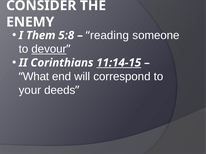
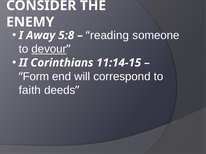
Them: Them -> Away (41, 35)
11:14-15 underline: present -> none (119, 63)
What: What -> Form (36, 77)
your: your -> faith (30, 90)
